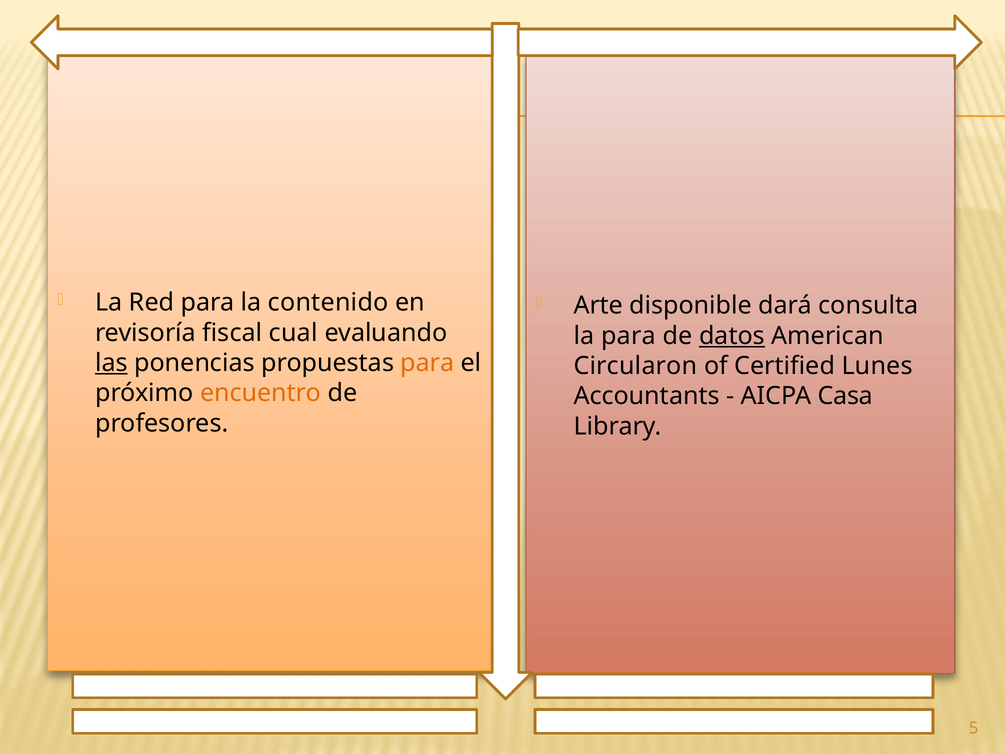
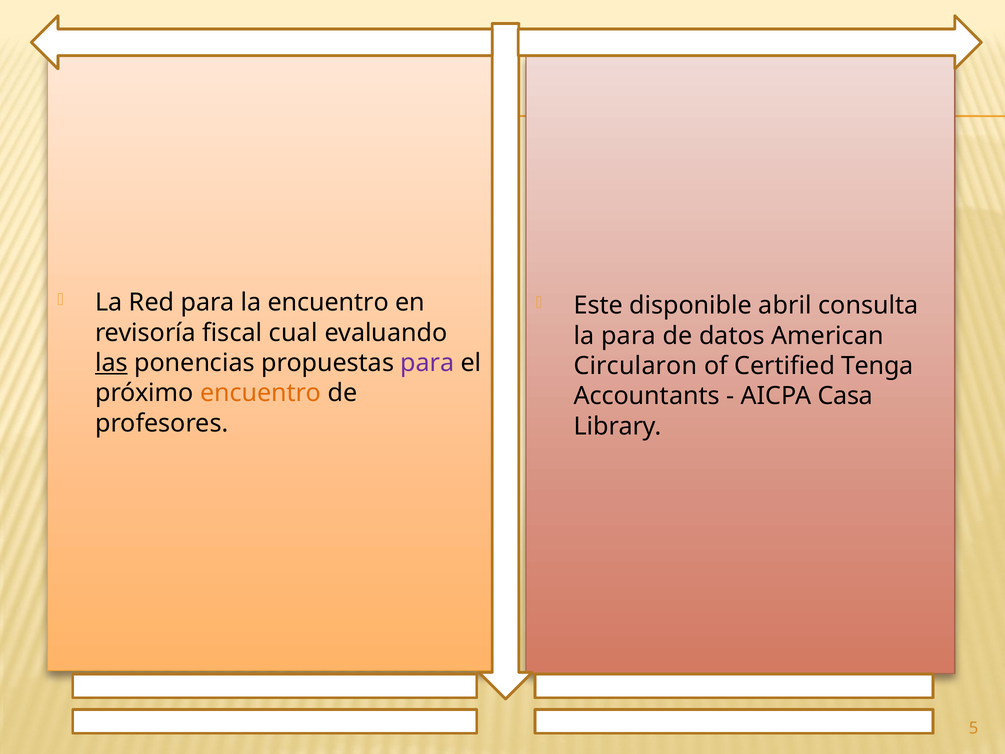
la contenido: contenido -> encuentro (328, 303)
Arte: Arte -> Este (598, 306)
dará: dará -> abril (785, 306)
datos underline: present -> none (732, 336)
para colour: orange -> purple (427, 363)
Lunes: Lunes -> Tenga (877, 366)
